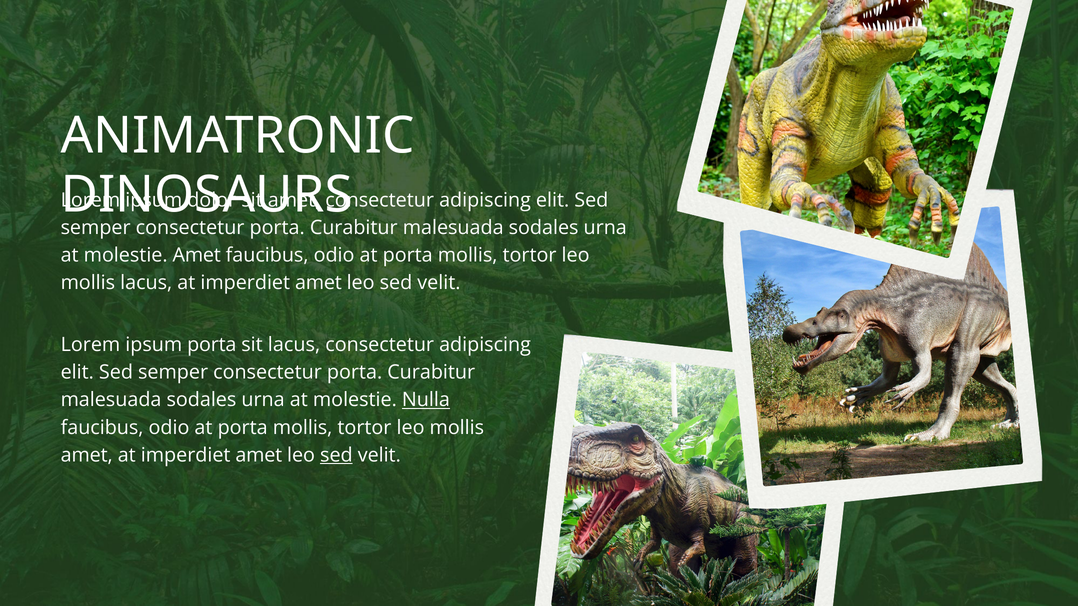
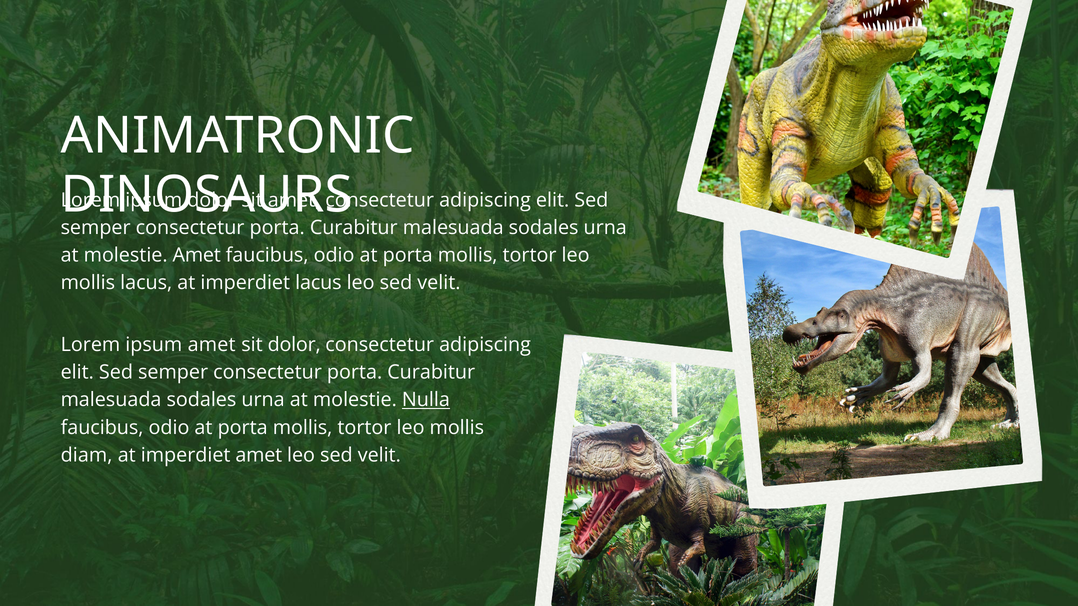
lacus at imperdiet amet: amet -> lacus (318, 283)
ipsum porta: porta -> amet (212, 345)
sit lacus: lacus -> dolor (294, 345)
amet: amet -> diam (87, 455)
sed underline: present -> none (336, 455)
